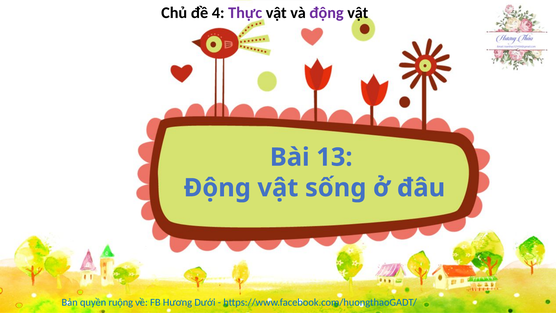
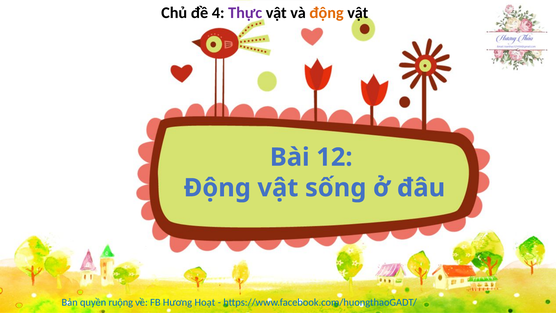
động colour: purple -> orange (327, 13)
13: 13 -> 12 (334, 157)
Dưới: Dưới -> Hoạt (205, 302)
